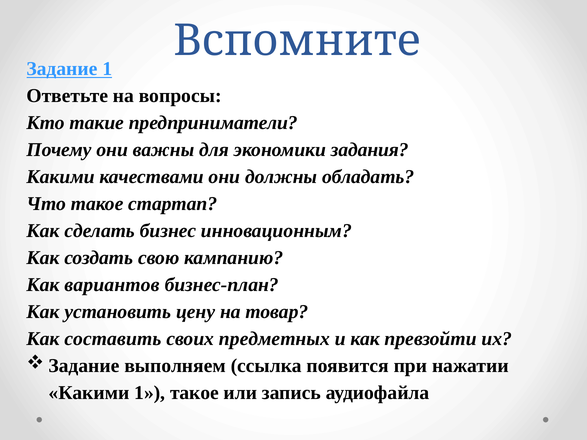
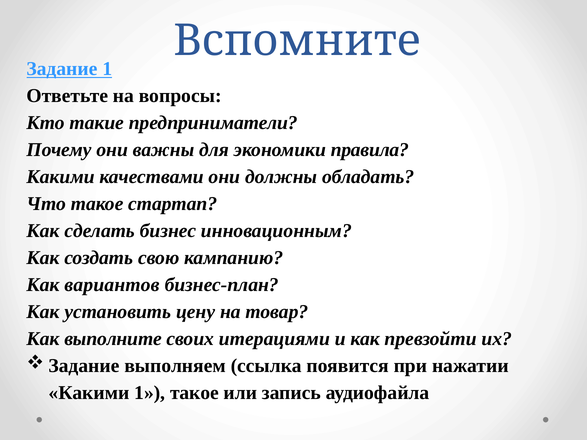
задания: задания -> правила (370, 150)
составить: составить -> выполните (113, 339)
предметных: предметных -> итерациями (274, 339)
